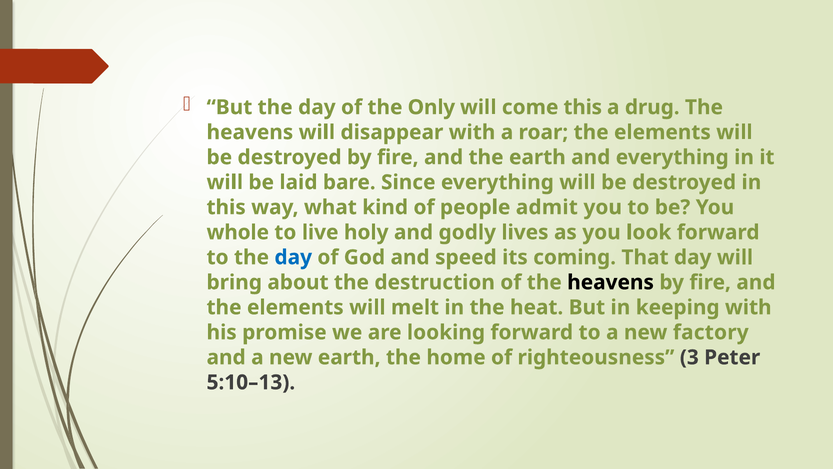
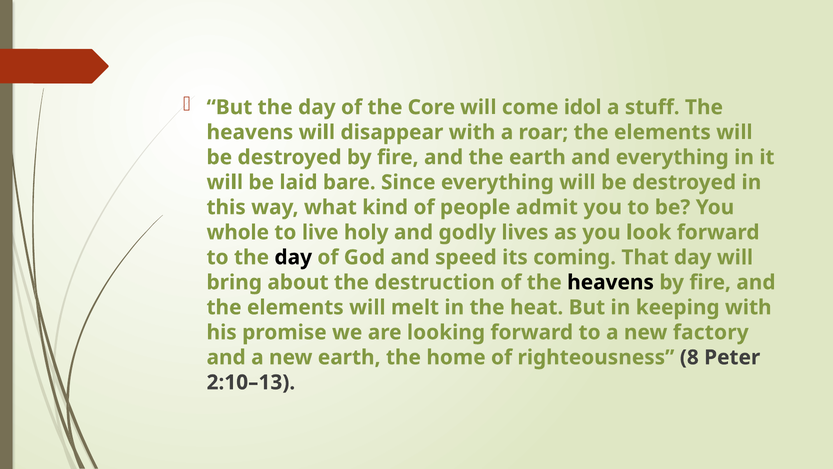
Only: Only -> Core (431, 107)
come this: this -> idol (583, 107)
drug: drug -> stuff (652, 107)
day colour: blue -> black (293, 257)
3: 3 -> 8 (689, 357)
5:10–13: 5:10–13 -> 2:10–13 (251, 382)
